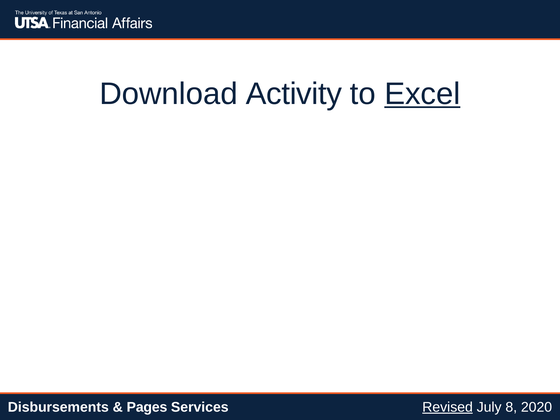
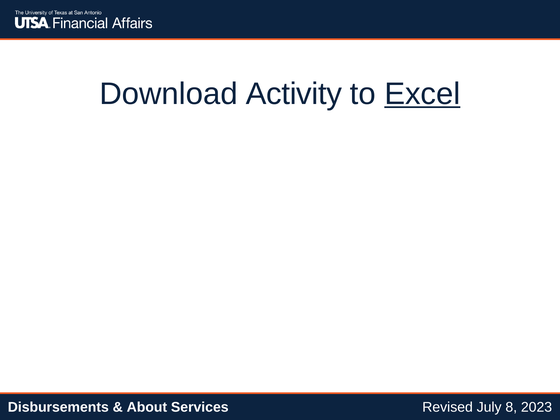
Pages: Pages -> About (147, 407)
Revised underline: present -> none (448, 407)
2020: 2020 -> 2023 (537, 407)
